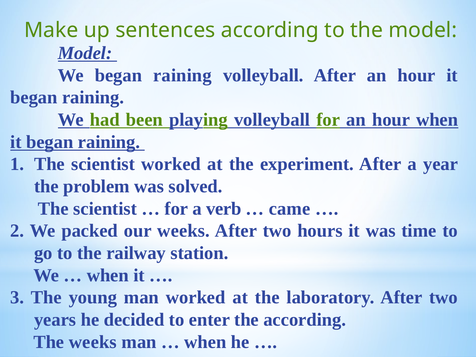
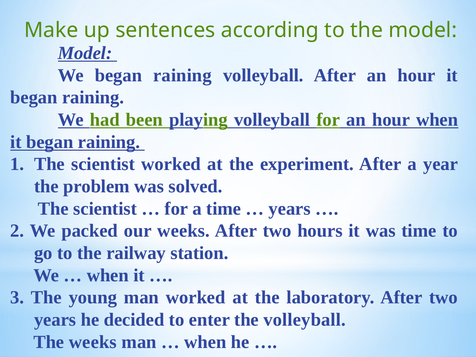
a verb: verb -> time (224, 209)
came: came -> years (290, 209)
the according: according -> volleyball (305, 320)
